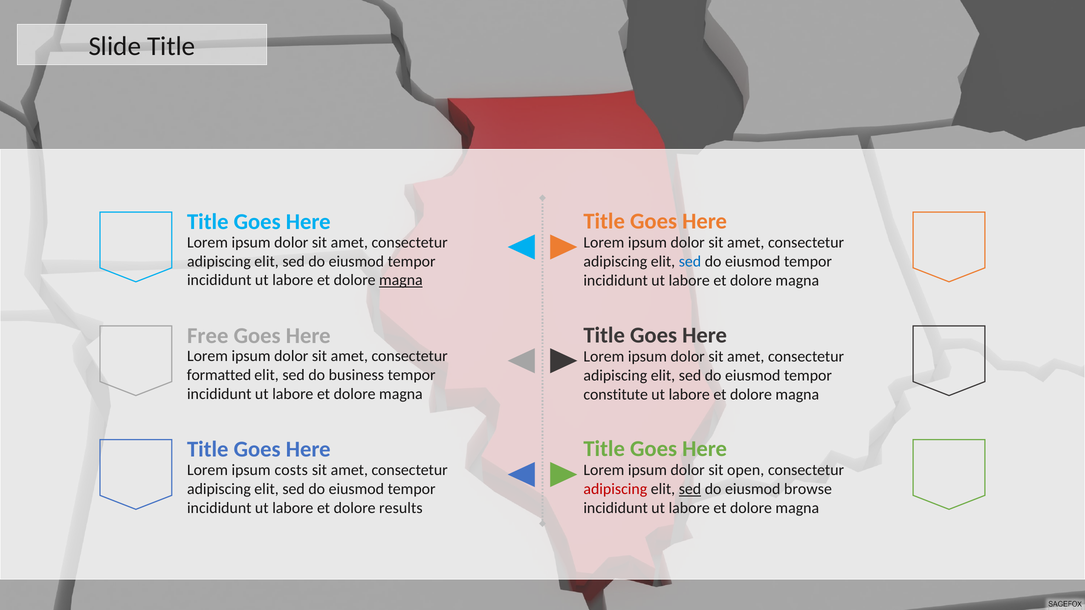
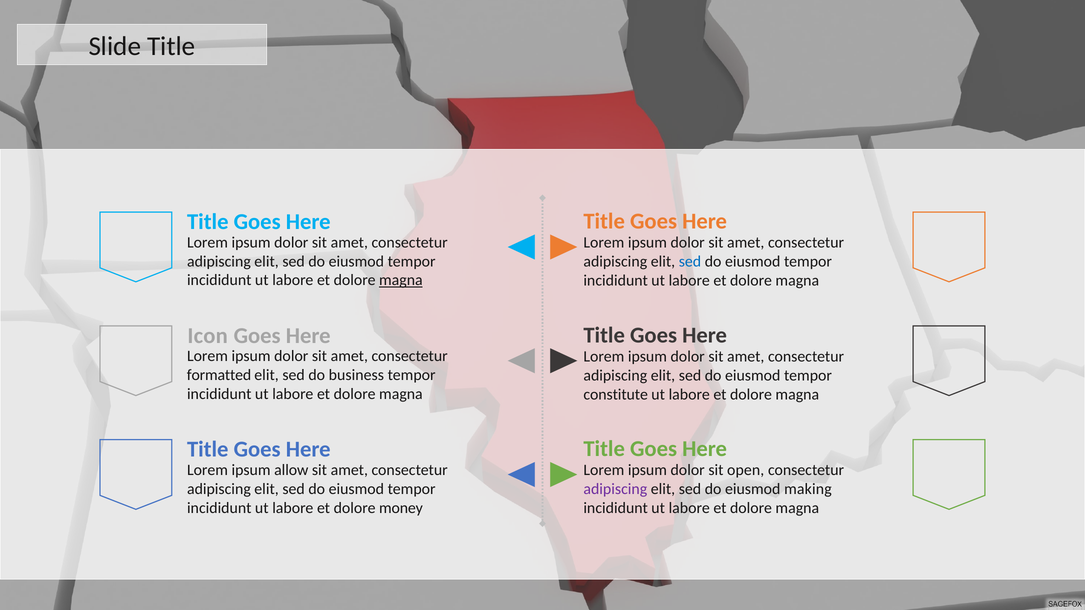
Free: Free -> Icon (208, 336)
costs: costs -> allow (291, 470)
adipiscing colour: red -> purple (615, 489)
sed underline: present -> none (690, 489)
browse: browse -> making (808, 489)
results: results -> money (401, 508)
